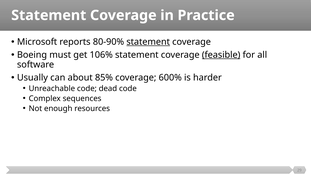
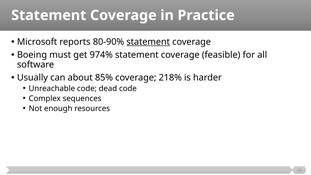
106%: 106% -> 974% (101, 55)
feasible underline: present -> none (221, 55)
600%: 600% -> 218% (170, 78)
